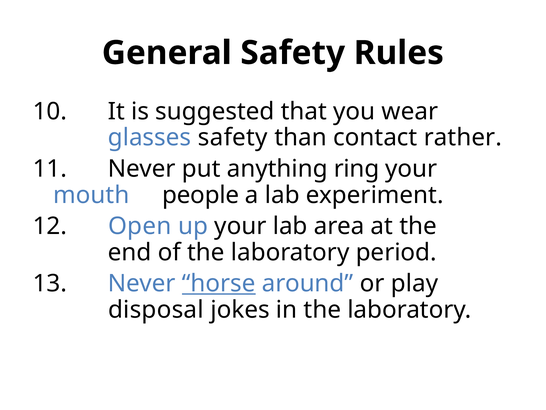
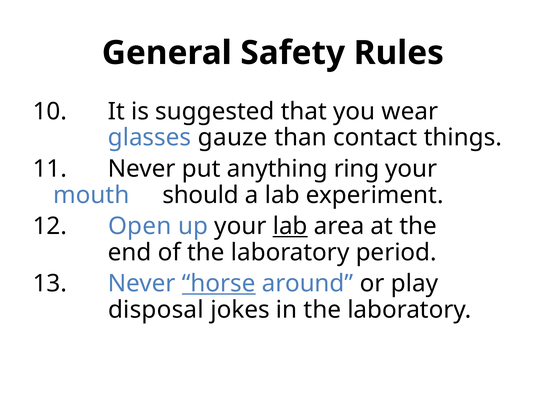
glasses safety: safety -> gauze (233, 137)
rather: rather -> things (463, 137)
people: people -> should (201, 195)
lab underline: none -> present (290, 226)
